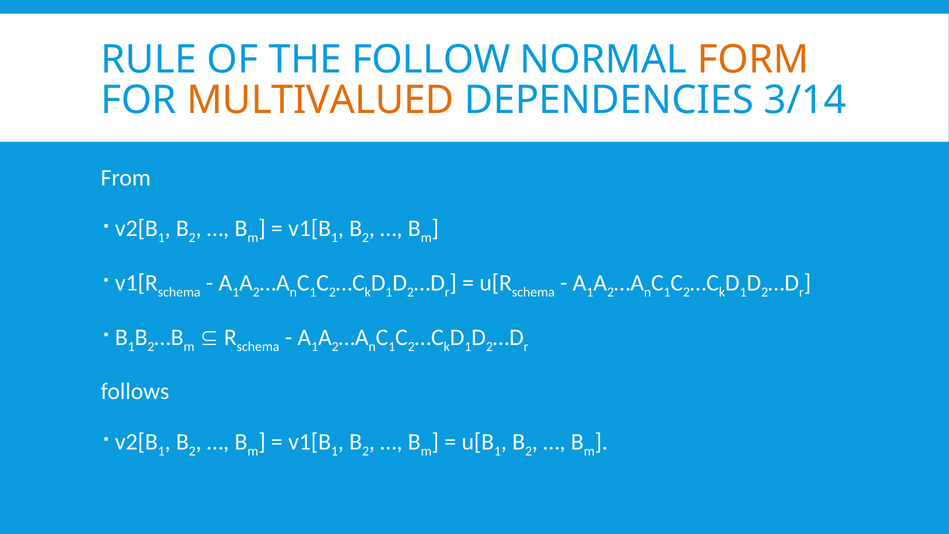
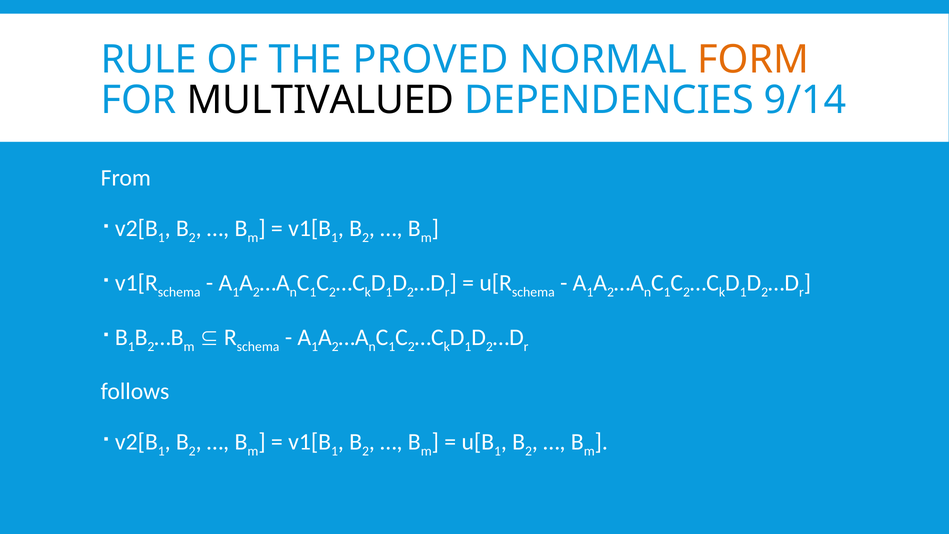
FOLLOW: FOLLOW -> PROVED (431, 60)
MULTIVALUED colour: orange -> black (321, 100)
3/14: 3/14 -> 9/14 (805, 100)
